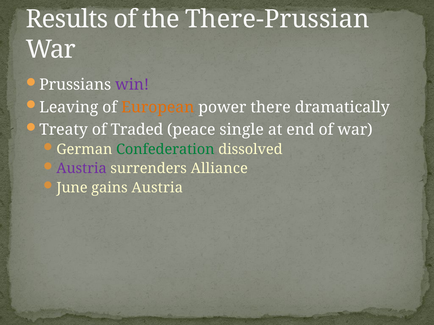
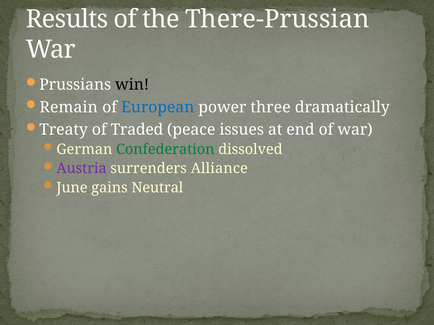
win colour: purple -> black (132, 85)
Leaving: Leaving -> Remain (69, 107)
European colour: orange -> blue (158, 107)
there: there -> three (271, 107)
single: single -> issues (242, 130)
gains Austria: Austria -> Neutral (157, 188)
